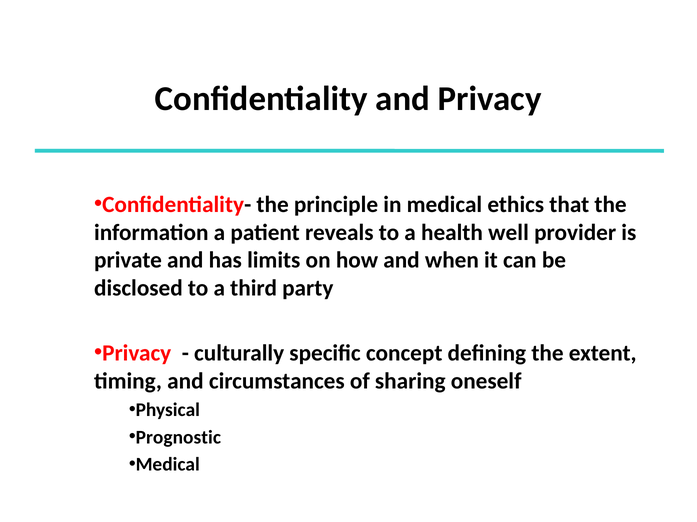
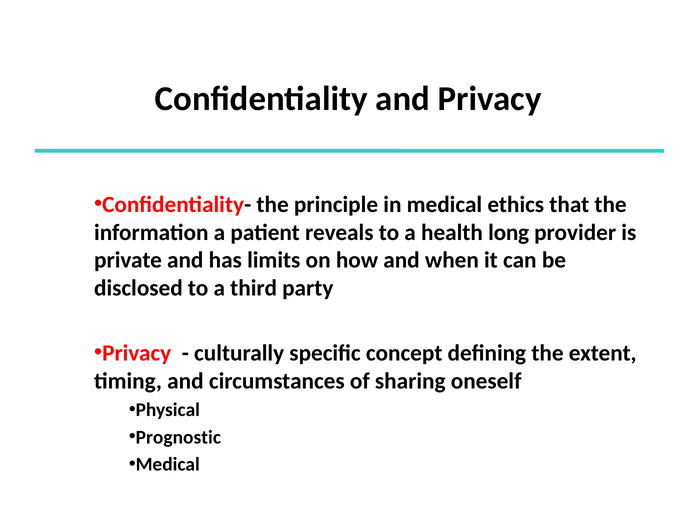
well: well -> long (509, 233)
